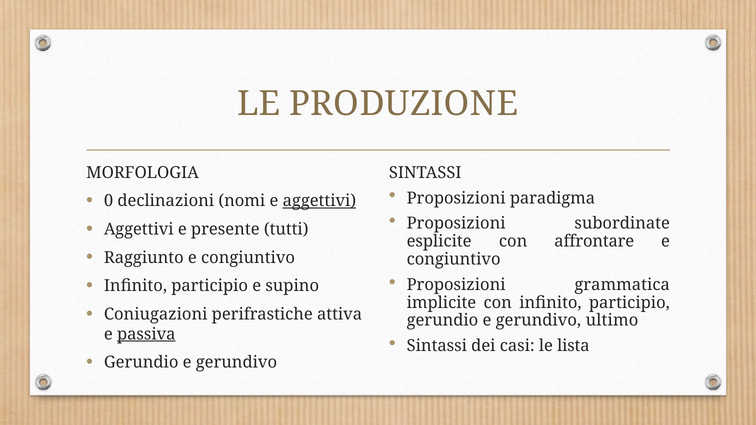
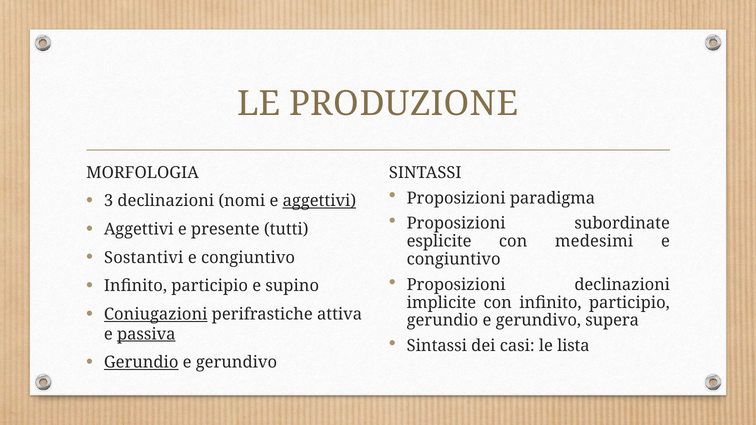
0: 0 -> 3 (109, 201)
affrontare: affrontare -> medesimi (594, 242)
Raggiunto: Raggiunto -> Sostantivi (144, 258)
Proposizioni grammatica: grammatica -> declinazioni (622, 285)
Coniugazioni underline: none -> present (156, 314)
ultimo: ultimo -> supera (612, 321)
Gerundio underline: none -> present (141, 363)
